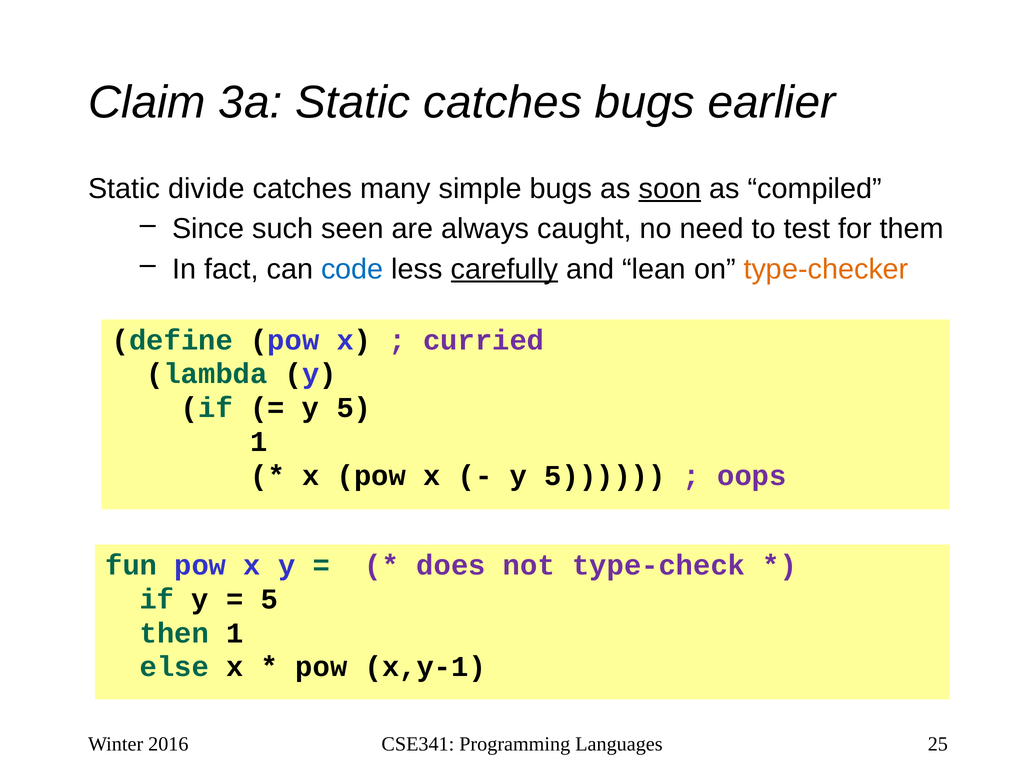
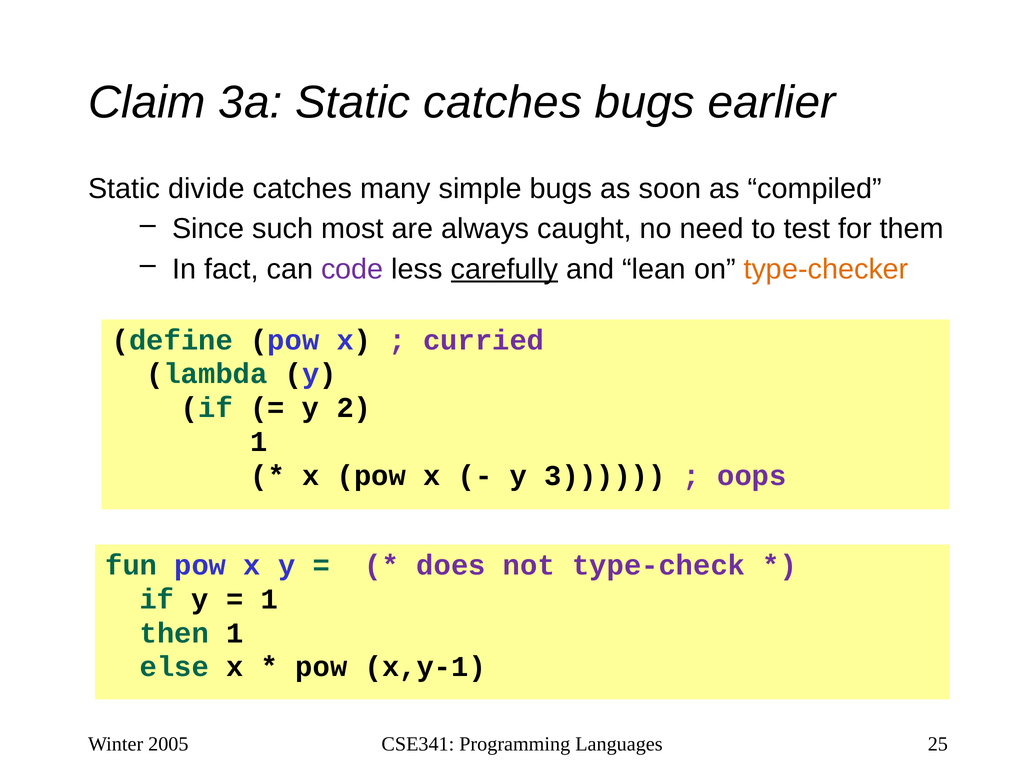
soon underline: present -> none (670, 189)
seen: seen -> most (352, 229)
code colour: blue -> purple (352, 269)
5: 5 -> 2 (354, 408)
5: 5 -> 3 (605, 476)
5: 5 -> 1 (269, 599)
2016: 2016 -> 2005 (168, 744)
